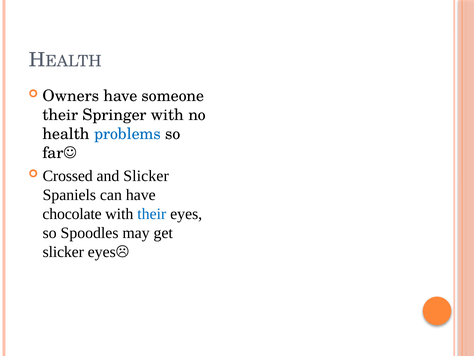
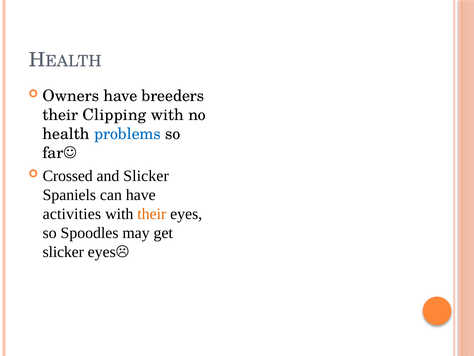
someone: someone -> breeders (173, 96)
Springer: Springer -> Clipping (115, 115)
chocolate: chocolate -> activities (72, 214)
their colour: blue -> orange (152, 214)
